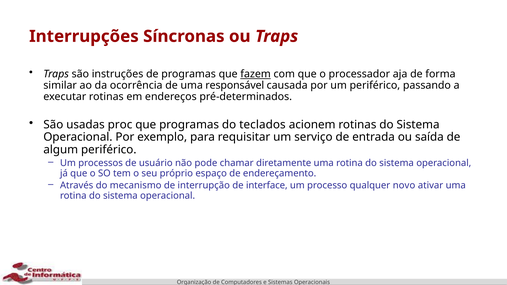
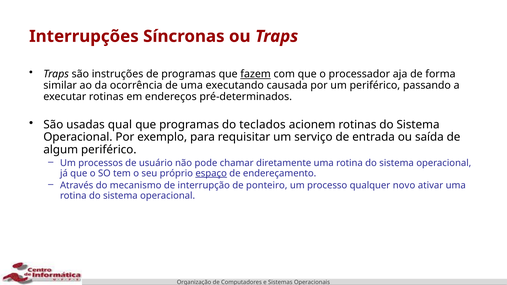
responsável: responsável -> executando (235, 85)
proc: proc -> qual (120, 125)
espaço underline: none -> present (211, 173)
interface: interface -> ponteiro (267, 186)
